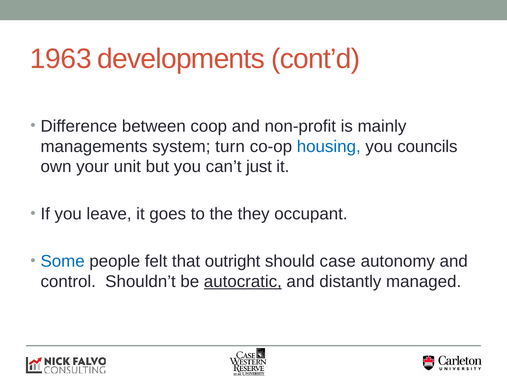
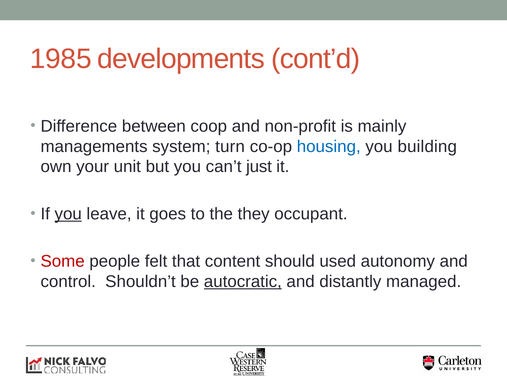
1963: 1963 -> 1985 (61, 59)
councils: councils -> building (427, 147)
you underline: none -> present (68, 214)
Some colour: blue -> red (63, 261)
outright: outright -> content (233, 261)
case: case -> used (338, 261)
